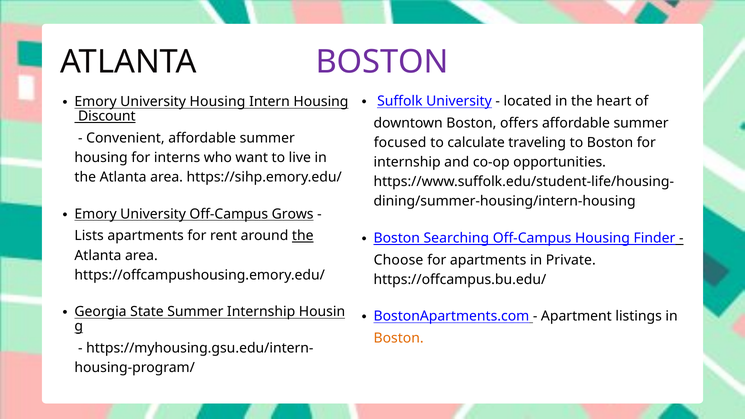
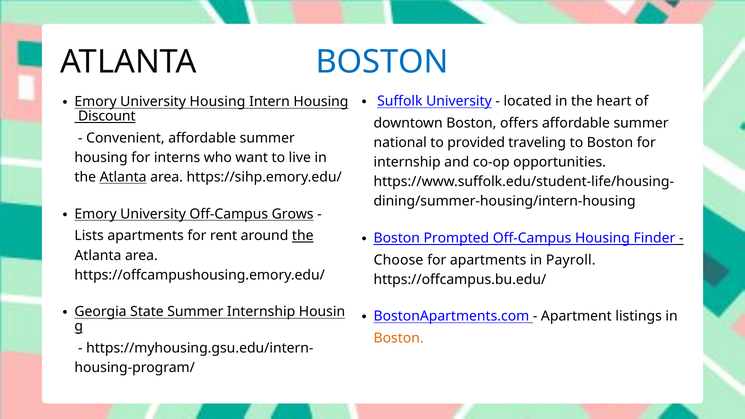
BOSTON colour: purple -> blue (382, 62)
focused: focused -> national (400, 143)
calculate: calculate -> provided (476, 143)
Atlanta underline: none -> present (123, 177)
Searching: Searching -> Prompted (456, 238)
Private: Private -> Payroll (571, 260)
